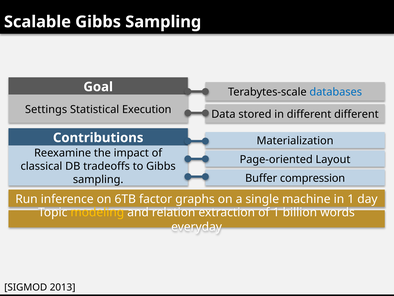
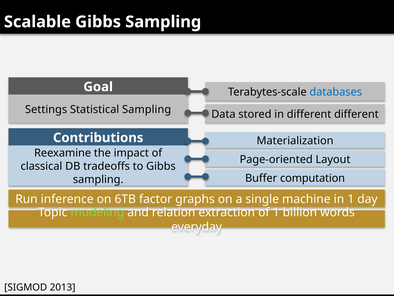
Statistical Execution: Execution -> Sampling (147, 109)
compression: compression -> computation (313, 178)
modeling colour: yellow -> light green (97, 212)
